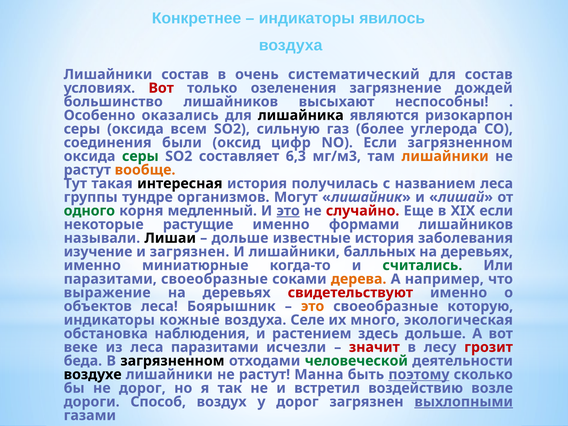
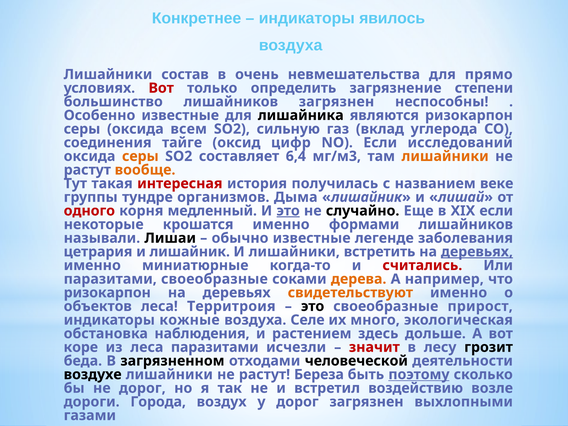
систематический: систематический -> невмешательства (354, 74)
для состав: состав -> прямо (489, 74)
озеленения: озеленения -> определить (293, 88)
дождей: дождей -> степени (484, 88)
лишайников высыхают: высыхают -> загрязнен (336, 102)
Особенно оказались: оказались -> известные (180, 115)
более: более -> вклад (380, 129)
были: были -> тайге (182, 143)
Если загрязненном: загрязненном -> исследований (460, 143)
серы colour: green -> orange (140, 156)
6,3: 6,3 -> 6,4 (296, 156)
интересная colour: black -> red (180, 184)
названием леса: леса -> веке (497, 184)
Могут: Могут -> Дыма (296, 197)
одного colour: green -> red (89, 211)
случайно colour: red -> black (363, 211)
растущие: растущие -> крошатся (198, 224)
дольше: дольше -> обычно (240, 238)
известные история: история -> легенде (384, 238)
изучение: изучение -> цетрария (98, 252)
и загрязнен: загрязнен -> лишайник (190, 252)
балльных: балльных -> встретить (380, 252)
деревьях underline: none -> present (477, 252)
считались colour: green -> red (422, 265)
выражение: выражение -> ризокарпон (107, 293)
свидетельствуют colour: red -> orange (350, 293)
Боярышник: Боярышник -> Территроия (231, 306)
это colour: orange -> black (313, 306)
которую: которую -> прирост (480, 306)
веке: веке -> коре (81, 347)
грозит colour: red -> black (489, 347)
человеческой colour: green -> black (356, 361)
Манна: Манна -> Береза (319, 374)
Способ: Способ -> Города (158, 402)
выхлопными underline: present -> none (464, 402)
